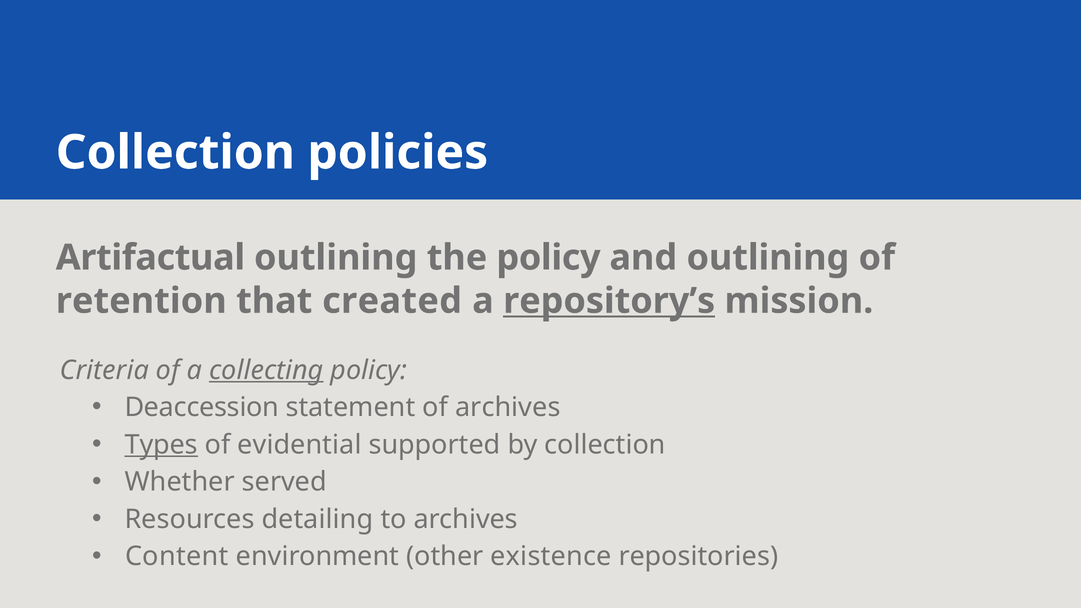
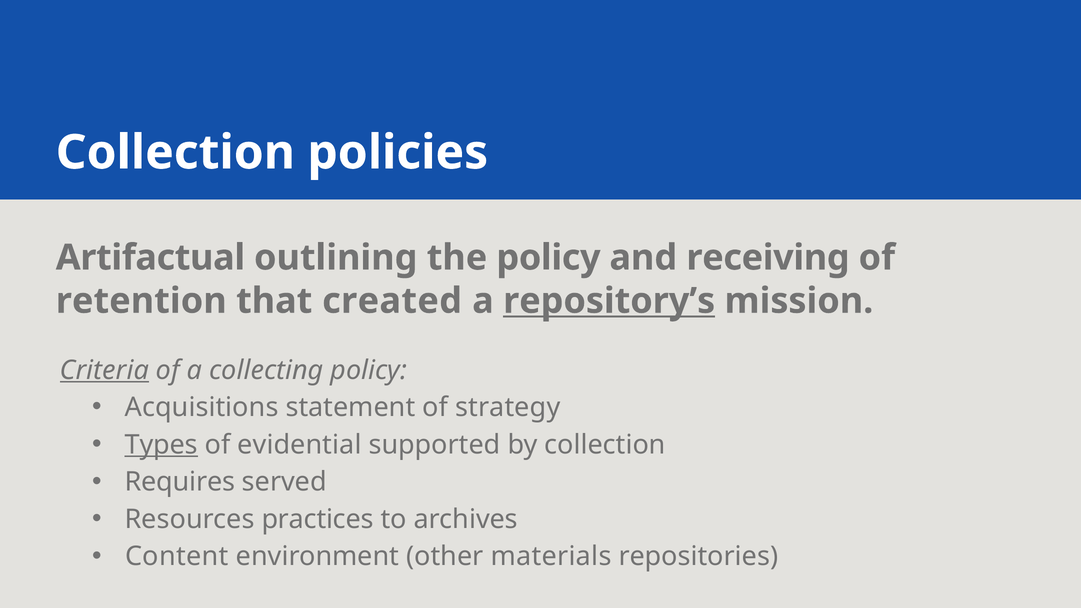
and outlining: outlining -> receiving (768, 258)
Criteria underline: none -> present (104, 370)
collecting underline: present -> none (266, 370)
Deaccession: Deaccession -> Acquisitions (202, 408)
of archives: archives -> strategy (508, 408)
Whether: Whether -> Requires (180, 482)
detailing: detailing -> practices (318, 519)
existence: existence -> materials (551, 557)
